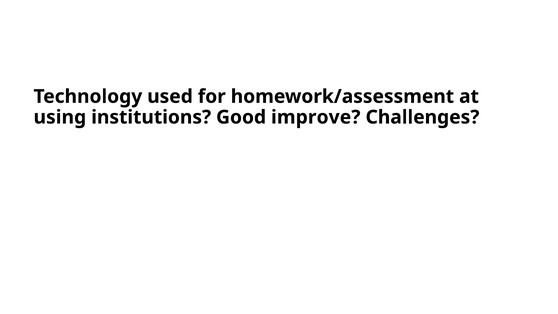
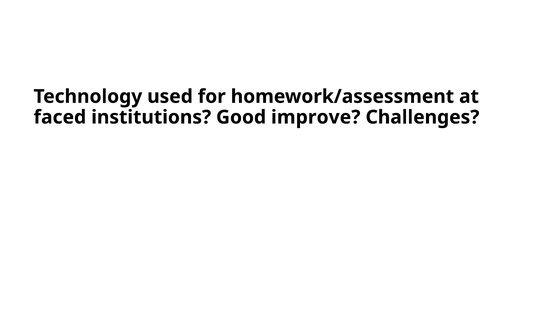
using: using -> faced (60, 117)
